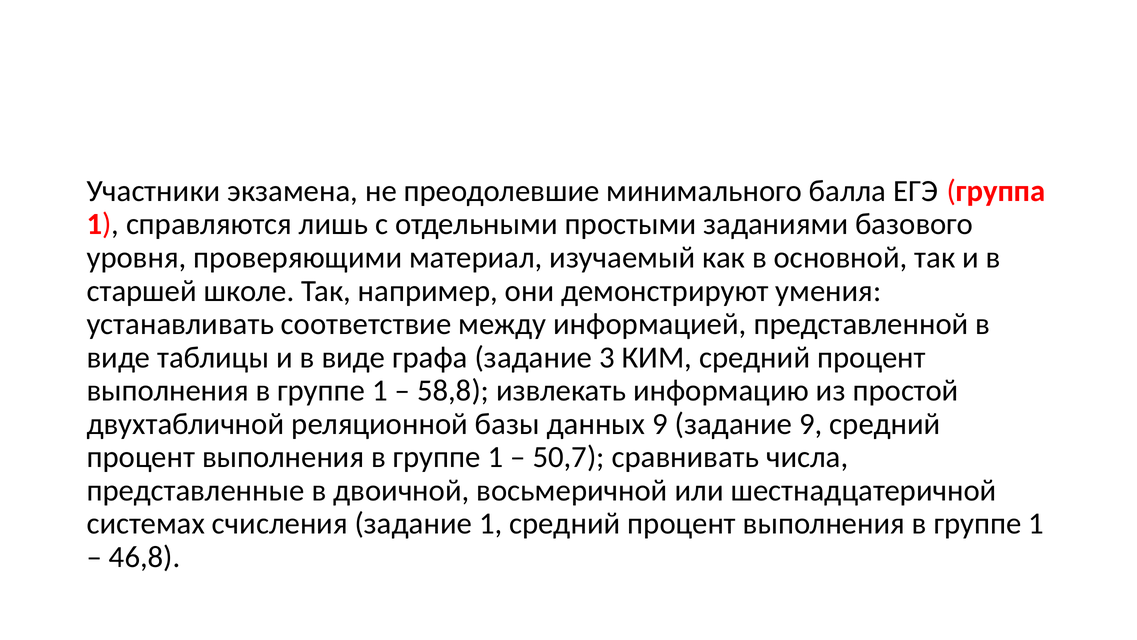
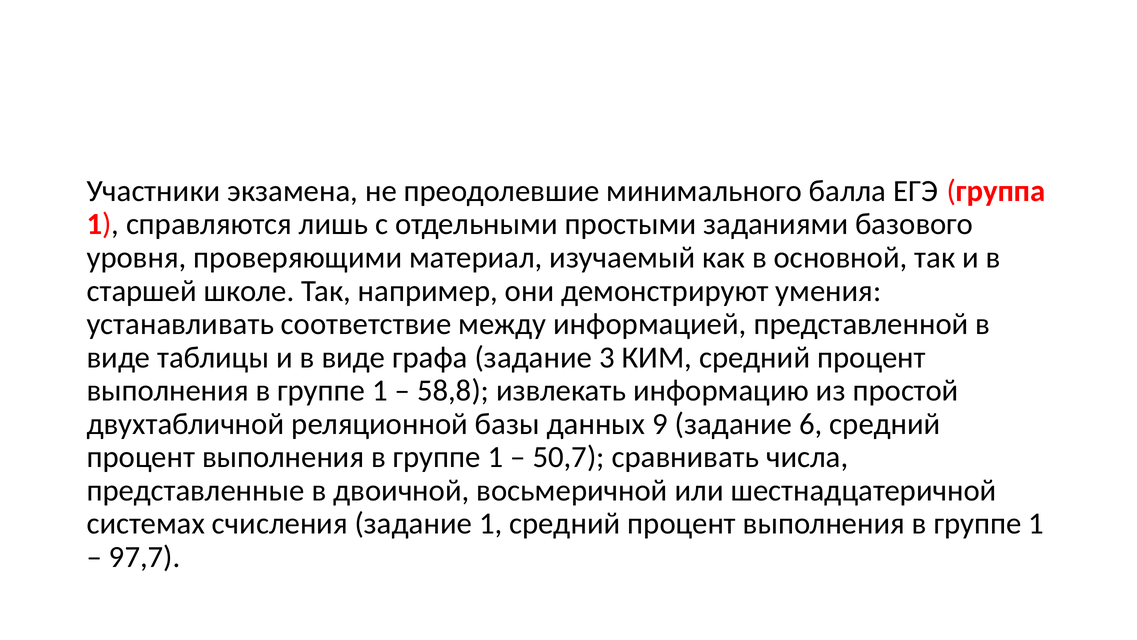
задание 9: 9 -> 6 (811, 424)
46,8: 46,8 -> 97,7 (145, 557)
